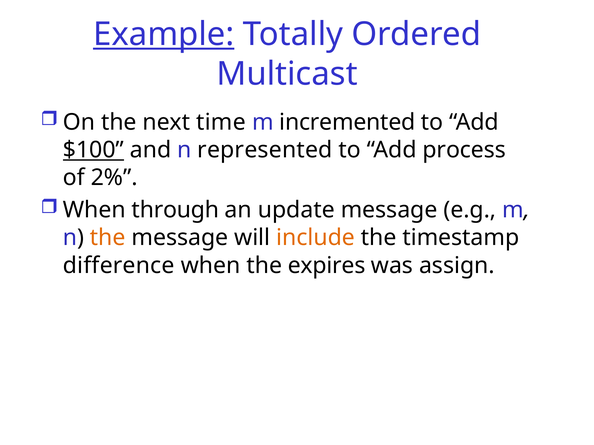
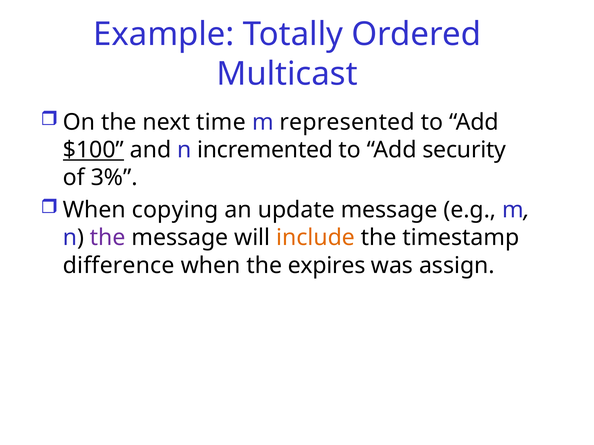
Example underline: present -> none (164, 34)
incremented: incremented -> represented (347, 122)
represented: represented -> incremented (265, 150)
process: process -> security (464, 150)
2%: 2% -> 3% (114, 178)
through: through -> copying (175, 210)
the colour: orange -> purple (108, 238)
